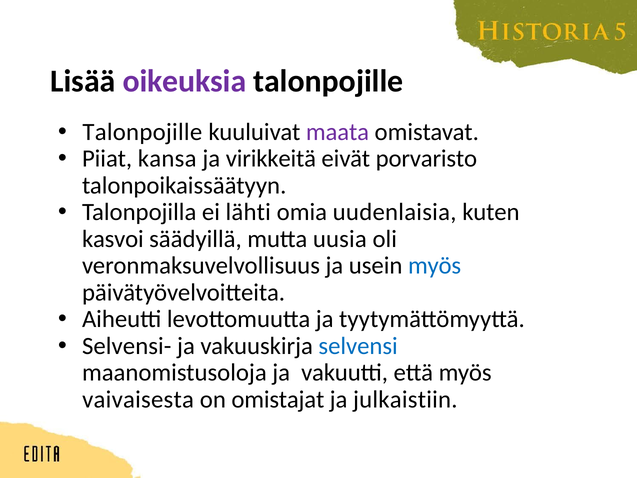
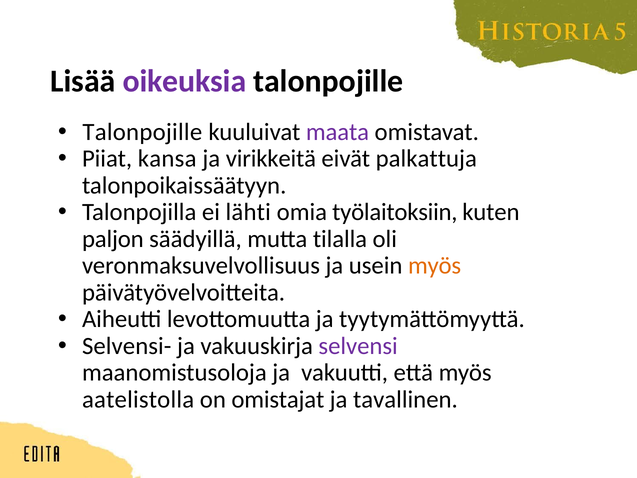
porvaristo: porvaristo -> palkattuja (426, 159)
uudenlaisia: uudenlaisia -> työlaitoksiin (395, 212)
kasvoi: kasvoi -> paljon (113, 239)
uusia: uusia -> tilalla (340, 239)
myös colour: blue -> orange (435, 266)
selvensi colour: blue -> purple (358, 346)
vaivaisesta: vaivaisesta -> aatelistolla (138, 399)
julkaistiin: julkaistiin -> tavallinen (405, 399)
